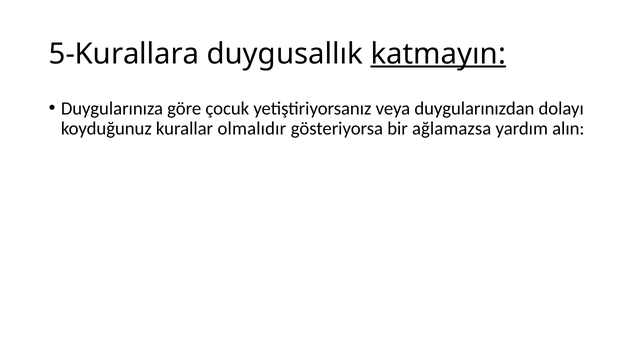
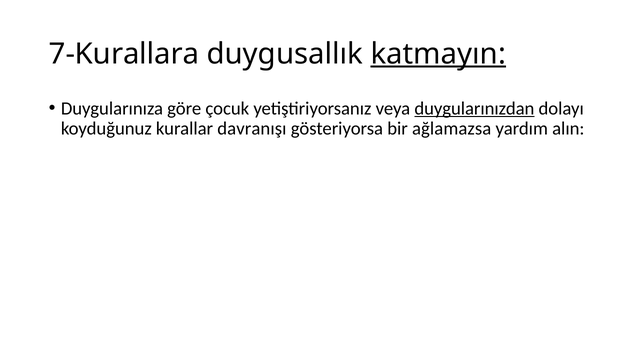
5-Kurallara: 5-Kurallara -> 7-Kurallara (124, 54)
duygularınızdan underline: none -> present (474, 108)
olmalıdır: olmalıdır -> davranışı (252, 129)
